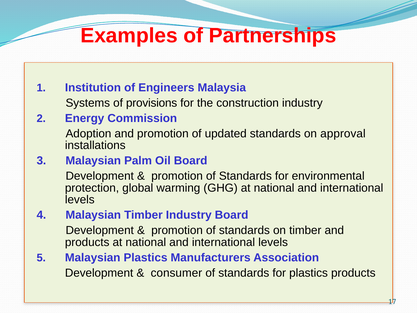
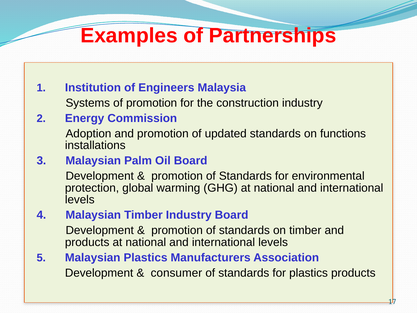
of provisions: provisions -> promotion (152, 103)
approval: approval -> functions (343, 134)
